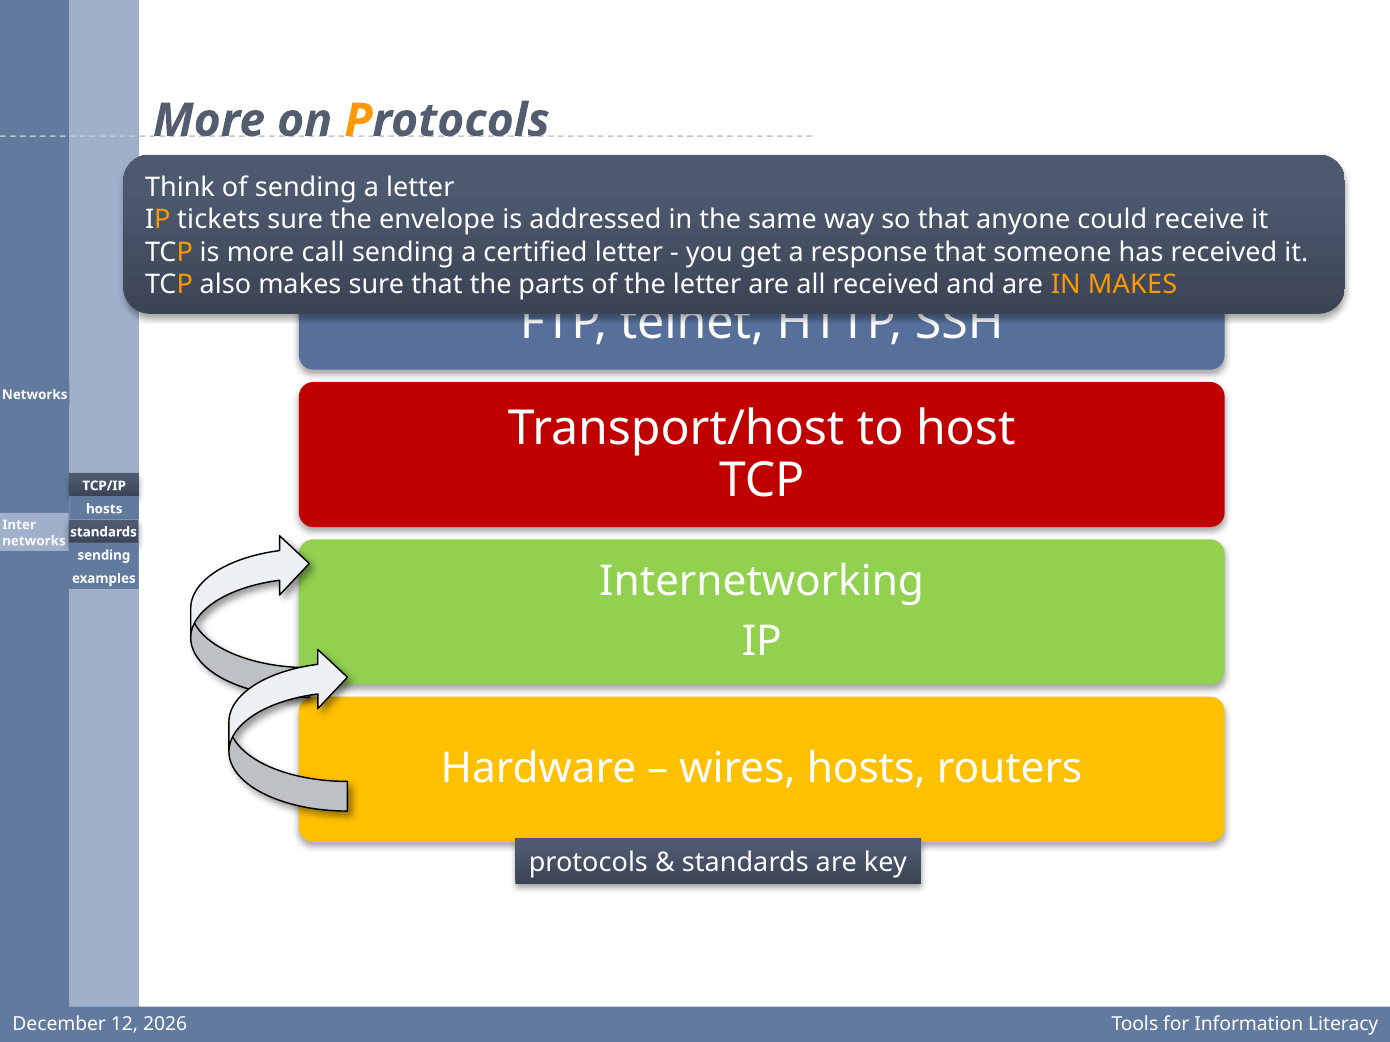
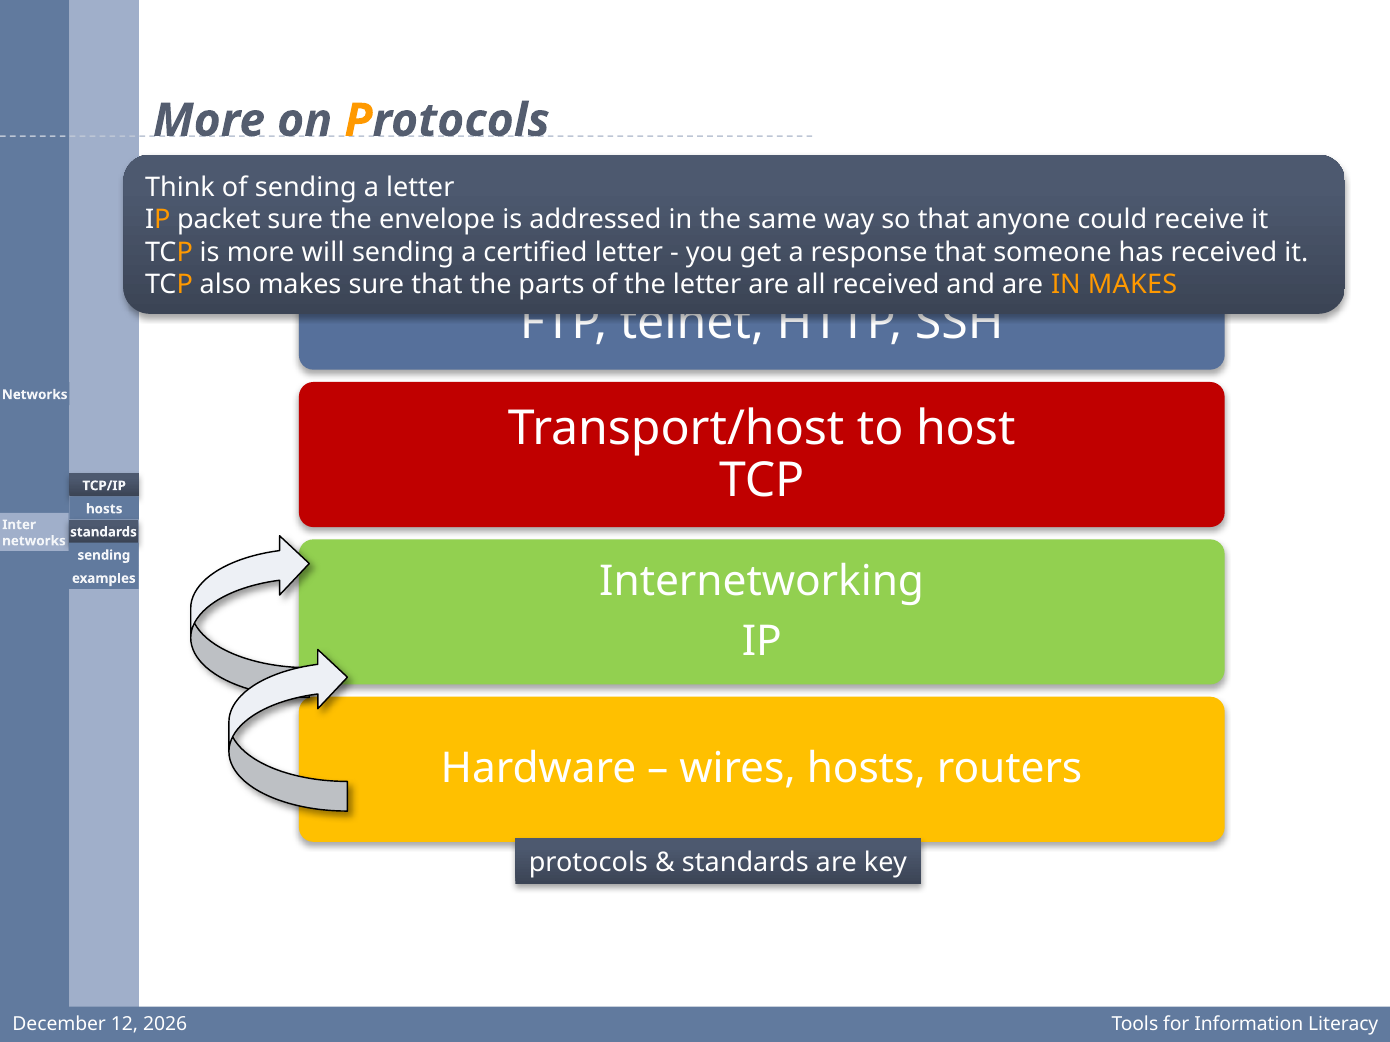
tickets: tickets -> packet (219, 220)
call: call -> will (323, 252)
